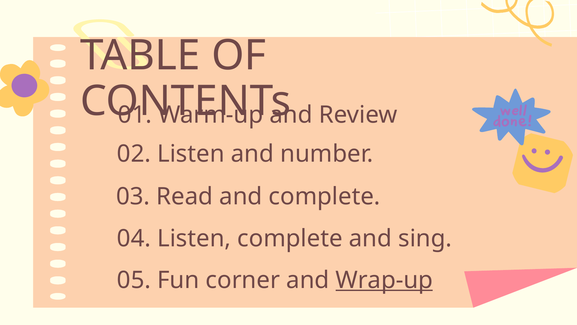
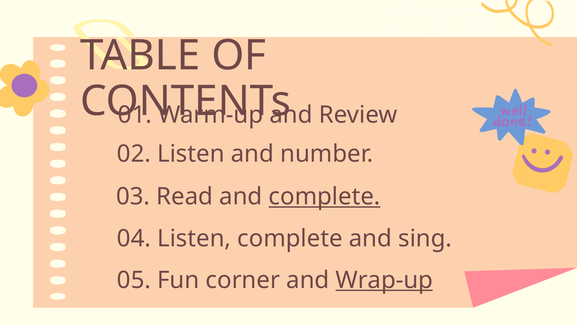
complete underline: none -> present (325, 196)
